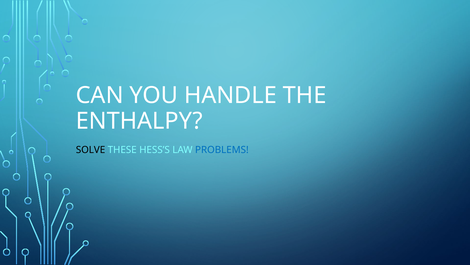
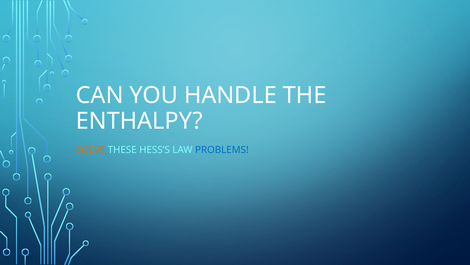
SOLVE colour: black -> orange (91, 150)
